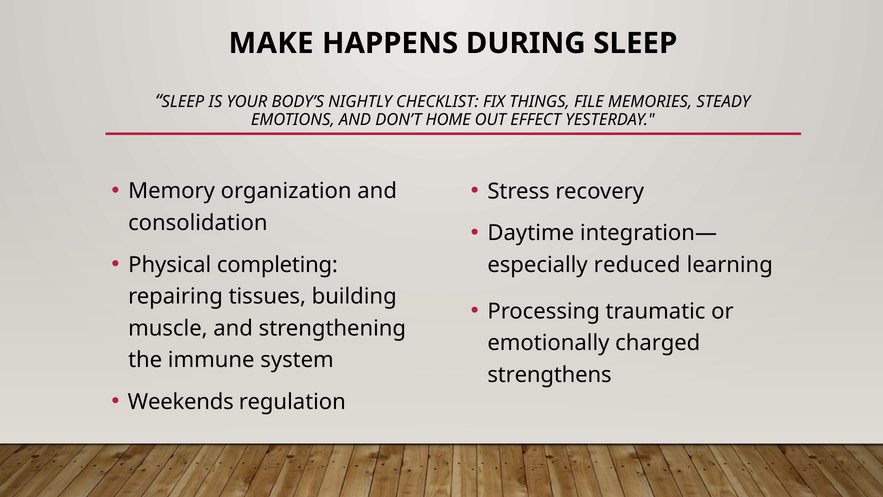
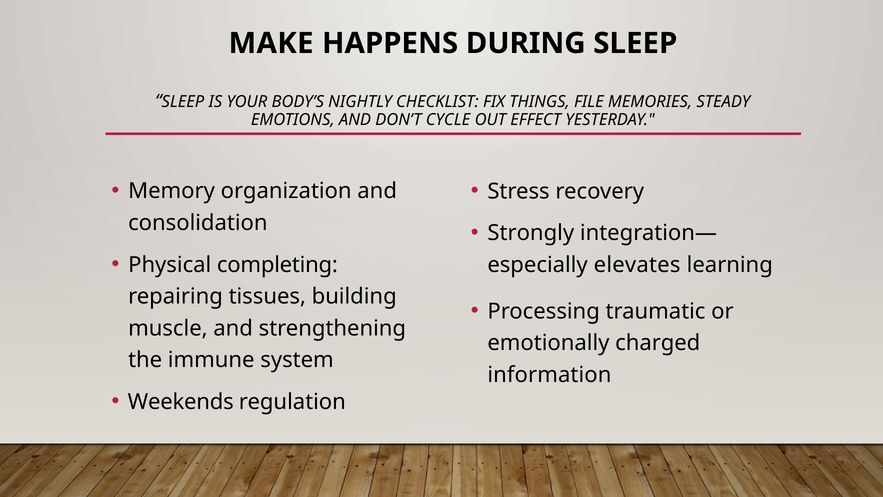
HOME: HOME -> CYCLE (448, 120)
Daytime: Daytime -> Strongly (531, 233)
reduced: reduced -> elevates (637, 265)
strengthens: strengthens -> information (549, 375)
